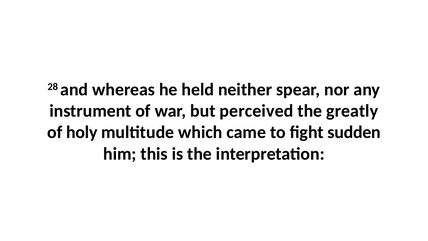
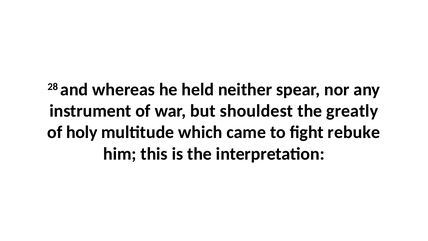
perceived: perceived -> shouldest (256, 111)
sudden: sudden -> rebuke (354, 132)
